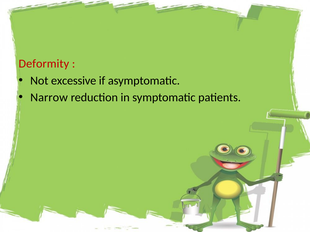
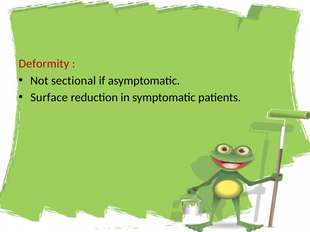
excessive: excessive -> sectional (74, 81)
Narrow: Narrow -> Surface (49, 98)
